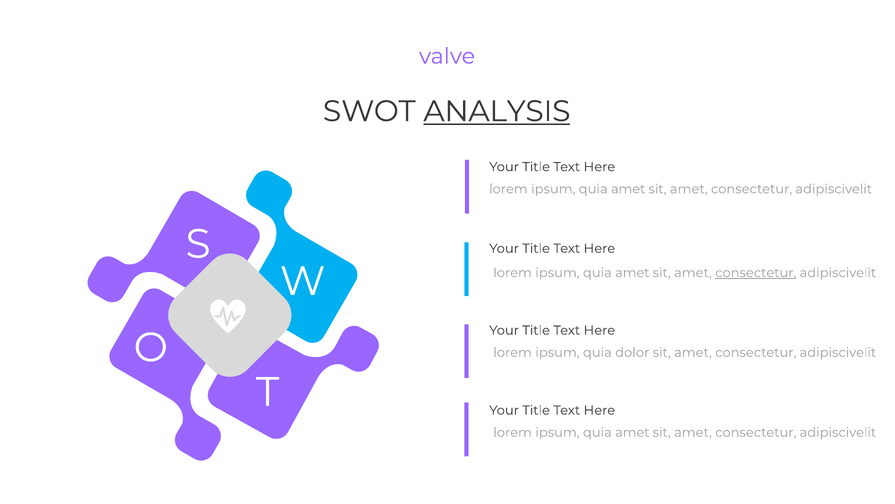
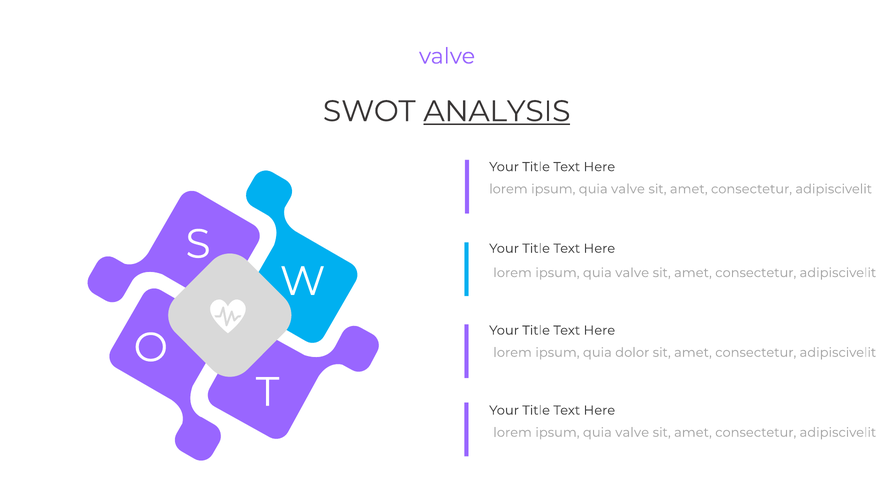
amet: amet -> valve (628, 189)
amet: amet -> valve (632, 272)
consectetur underline: present -> none (756, 272)
amet: amet -> valve (632, 432)
